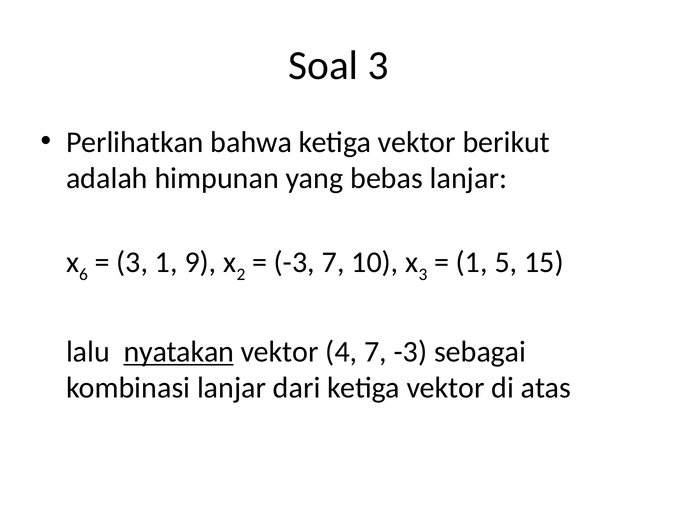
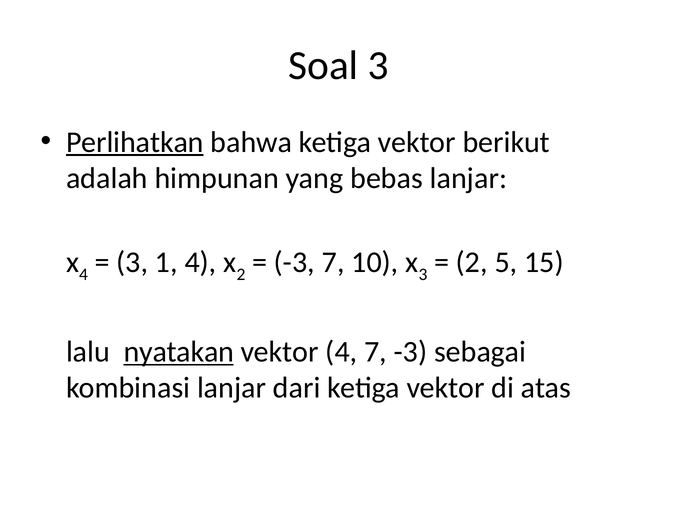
Perlihatkan underline: none -> present (135, 142)
6: 6 -> 4 (83, 274)
1 9: 9 -> 4 (201, 262)
1: 1 -> 2 (472, 262)
